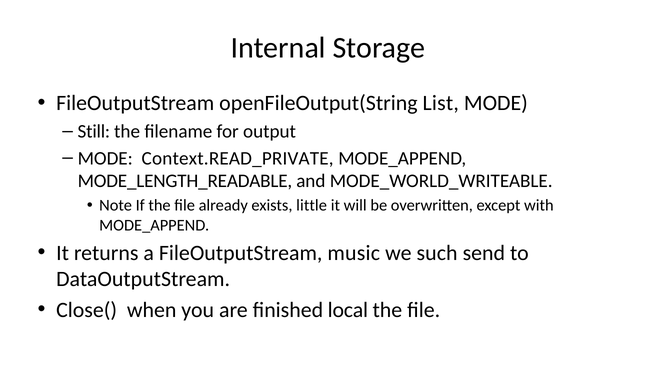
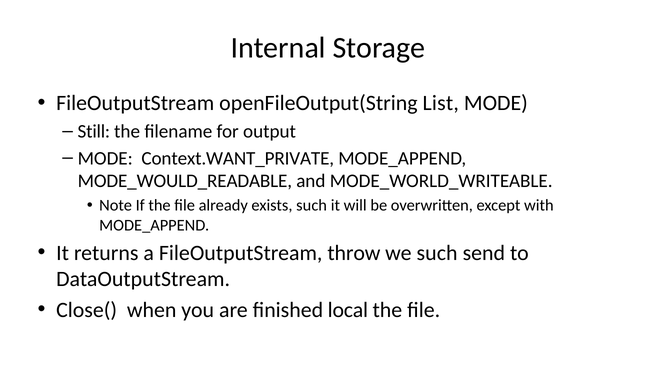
Context.READ_PRIVATE: Context.READ_PRIVATE -> Context.WANT_PRIVATE (238, 158)
MODE_LENGTH_READABLE: MODE_LENGTH_READABLE -> MODE_WOULD_READABLE (185, 181)
exists little: little -> such (312, 206)
music: music -> throw (354, 253)
